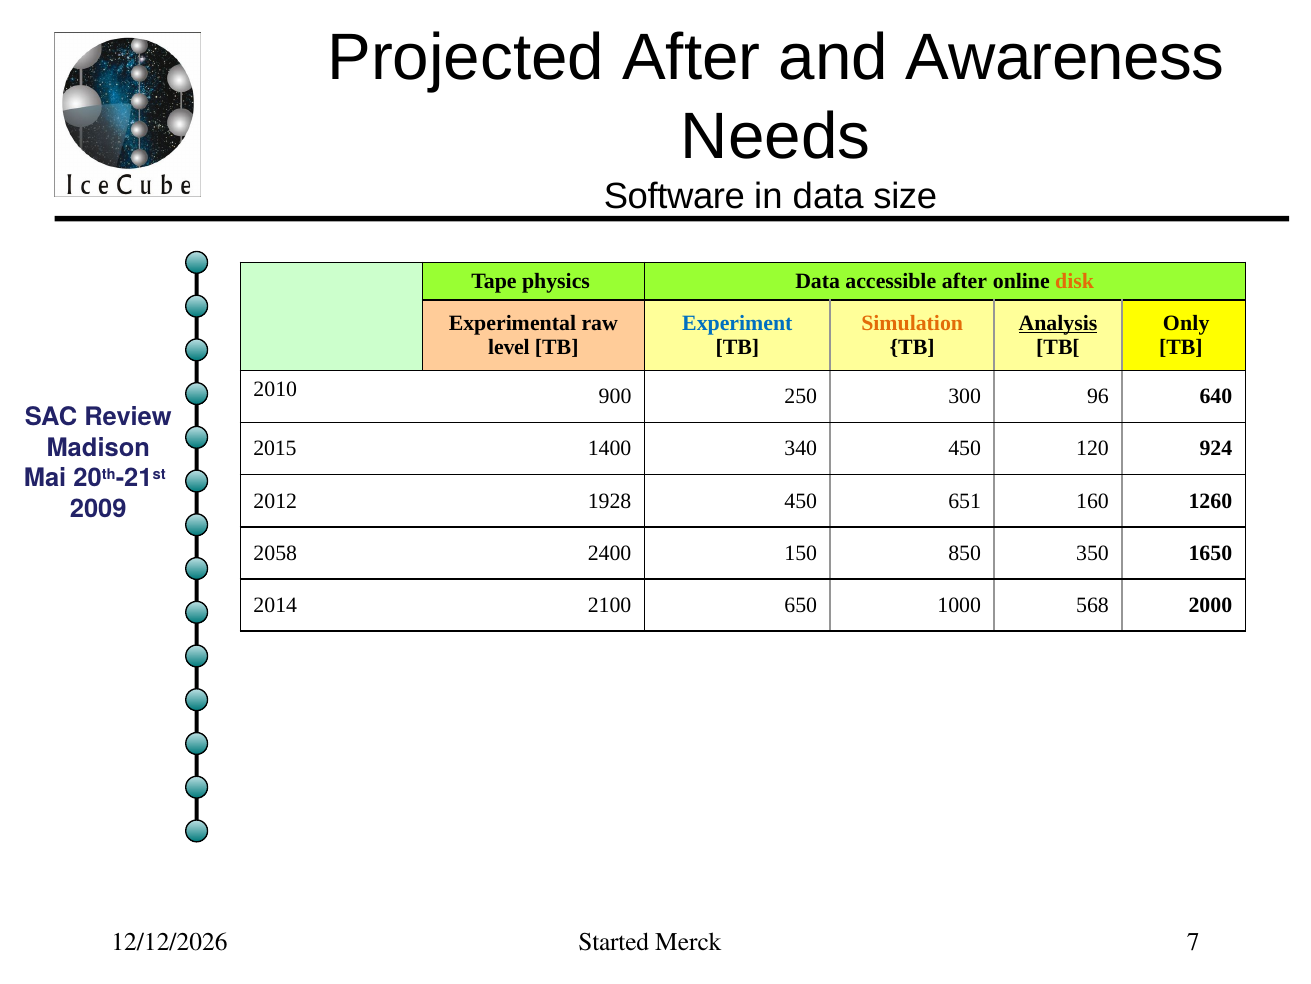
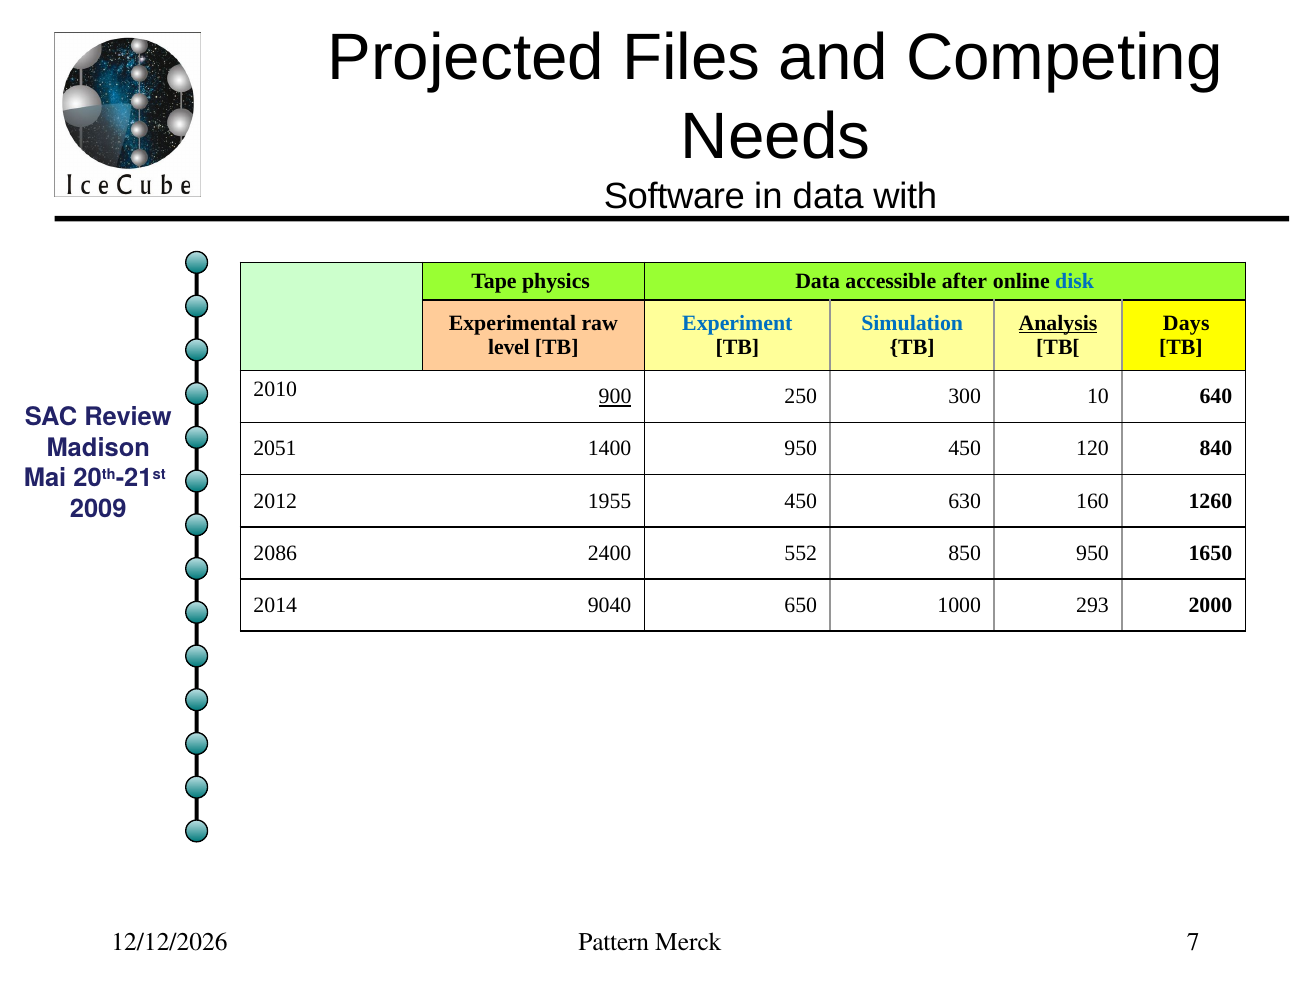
Projected After: After -> Files (691, 58)
Awareness: Awareness -> Competing (1065, 58)
size: size -> with (905, 196)
disk colour: orange -> blue (1075, 281)
Simulation colour: orange -> blue (912, 323)
Only: Only -> Days (1186, 323)
900 underline: none -> present (615, 396)
96: 96 -> 10 (1098, 396)
2015: 2015 -> 2051 (275, 448)
1400 340: 340 -> 950 (801, 448)
924: 924 -> 840 (1216, 448)
1928: 1928 -> 1955 (610, 500)
651: 651 -> 630 (965, 500)
2058: 2058 -> 2086 (275, 552)
150: 150 -> 552 (801, 552)
850 350: 350 -> 950 (1092, 552)
2100: 2100 -> 9040 (610, 604)
568: 568 -> 293 (1092, 604)
Started: Started -> Pattern (614, 941)
